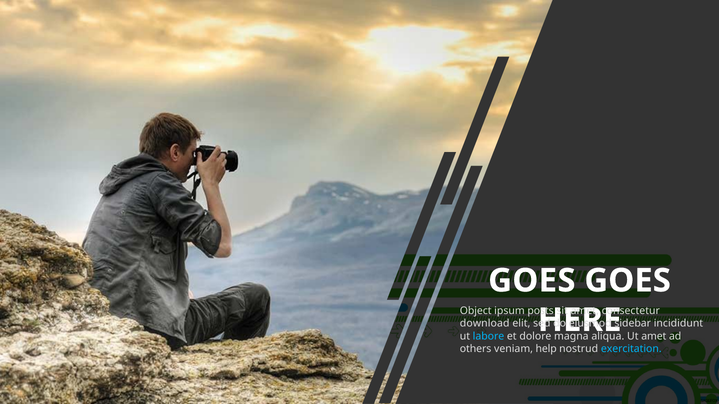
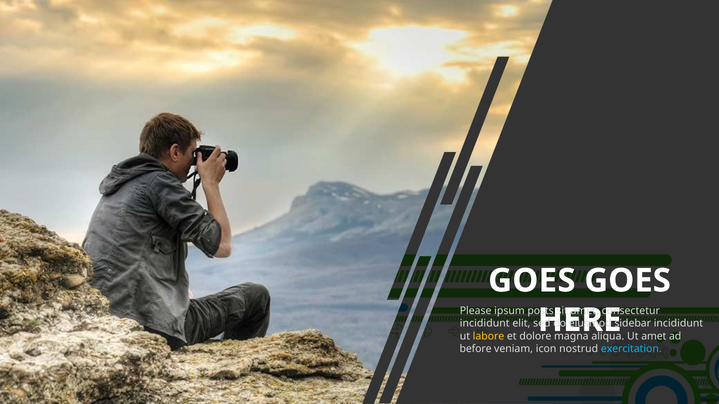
Object: Object -> Please (476, 311)
download: download -> incididunt (485, 324)
labore colour: light blue -> yellow (488, 336)
others: others -> before (476, 349)
help: help -> icon (546, 349)
